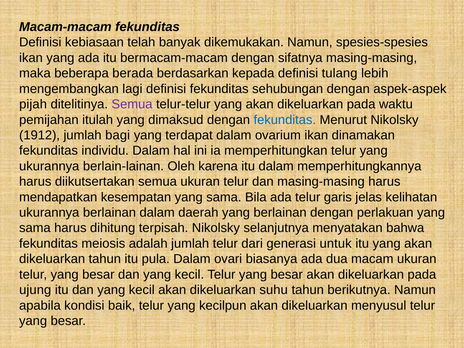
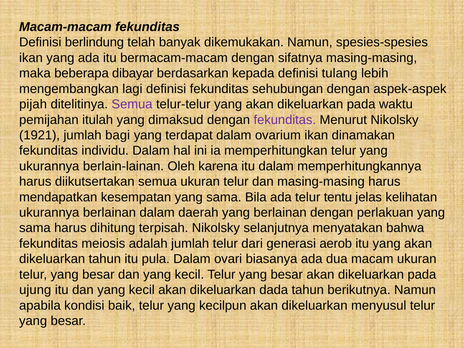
kebiasaan: kebiasaan -> berlindung (94, 42)
berada: berada -> dibayar (133, 73)
fekunditas colour: blue -> purple (285, 120)
1912: 1912 -> 1921 (40, 135)
garis: garis -> tentu (338, 197)
untuk: untuk -> aerob (336, 244)
suhu: suhu -> dada (274, 290)
